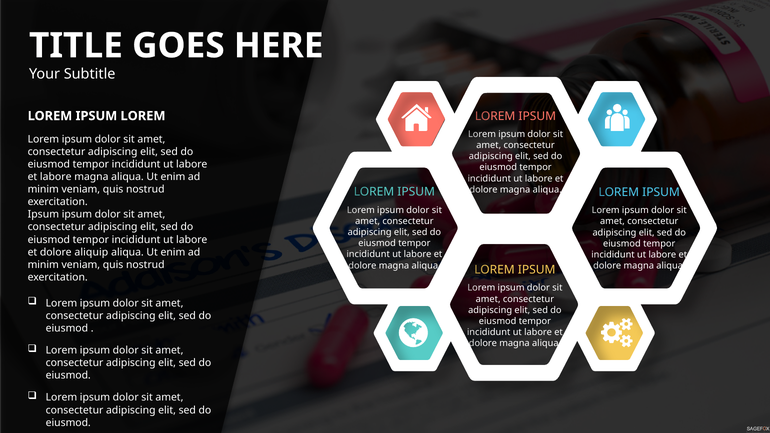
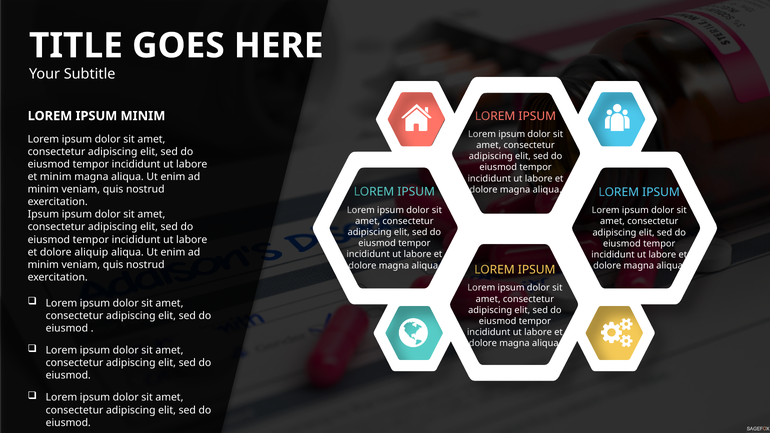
LOREM: LOREM -> MINIM (143, 116)
et labore: labore -> minim (56, 177)
